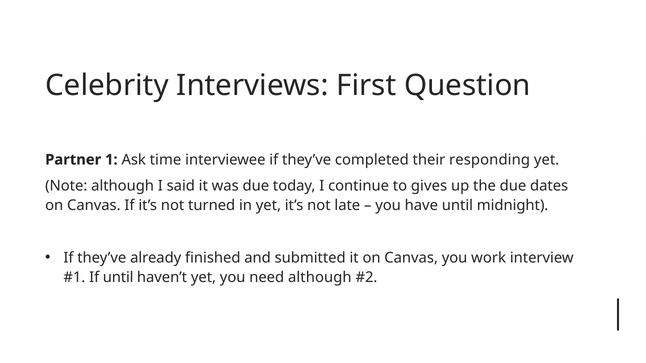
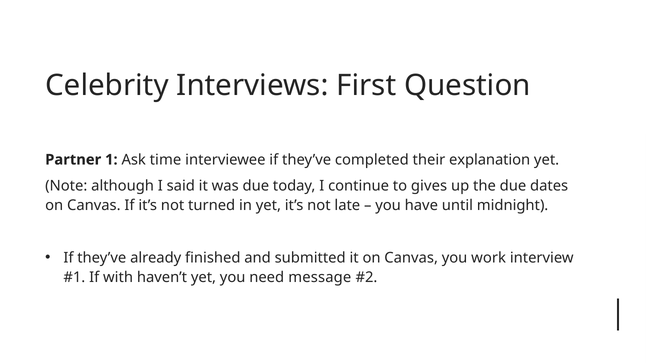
responding: responding -> explanation (490, 160)
If until: until -> with (118, 278)
need although: although -> message (320, 278)
